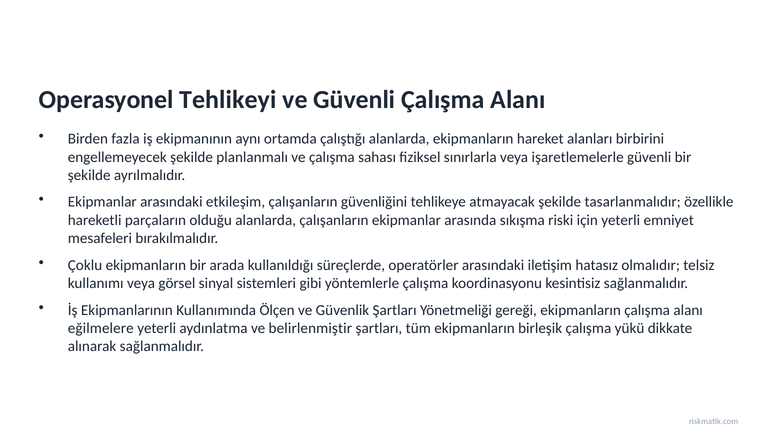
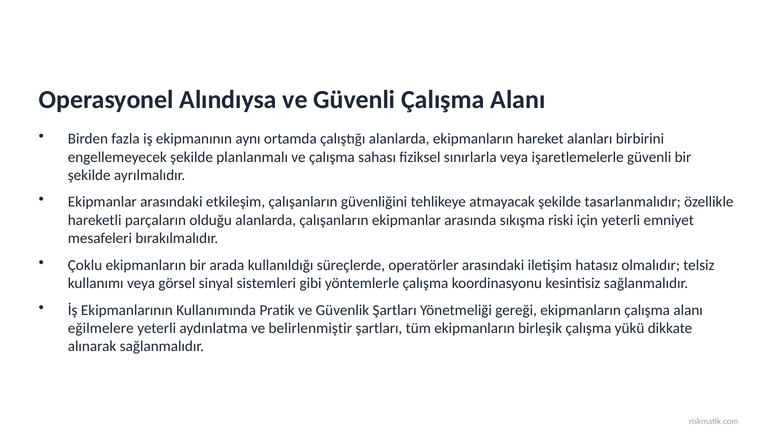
Tehlikeyi: Tehlikeyi -> Alındıysa (228, 100)
Ölçen: Ölçen -> Pratik (277, 310)
